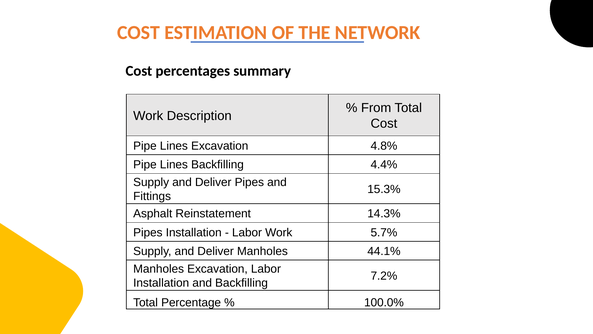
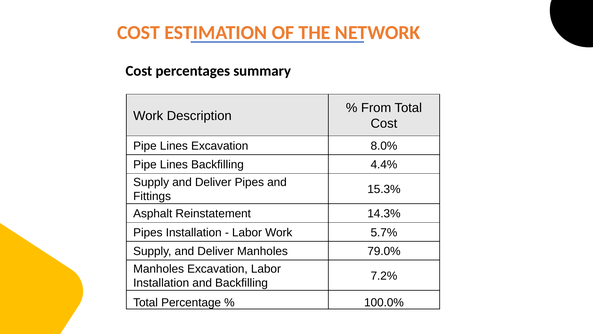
4.8%: 4.8% -> 8.0% (384, 146)
44.1%: 44.1% -> 79.0% (384, 251)
